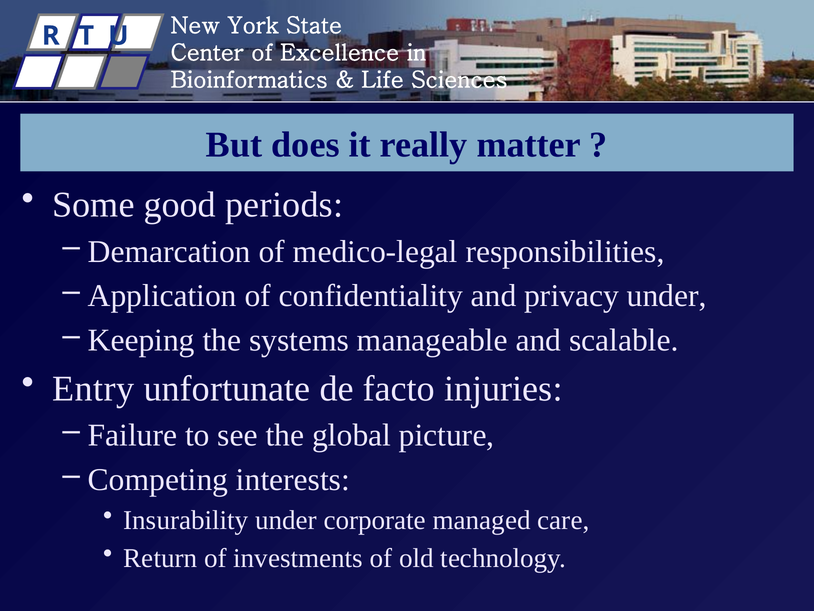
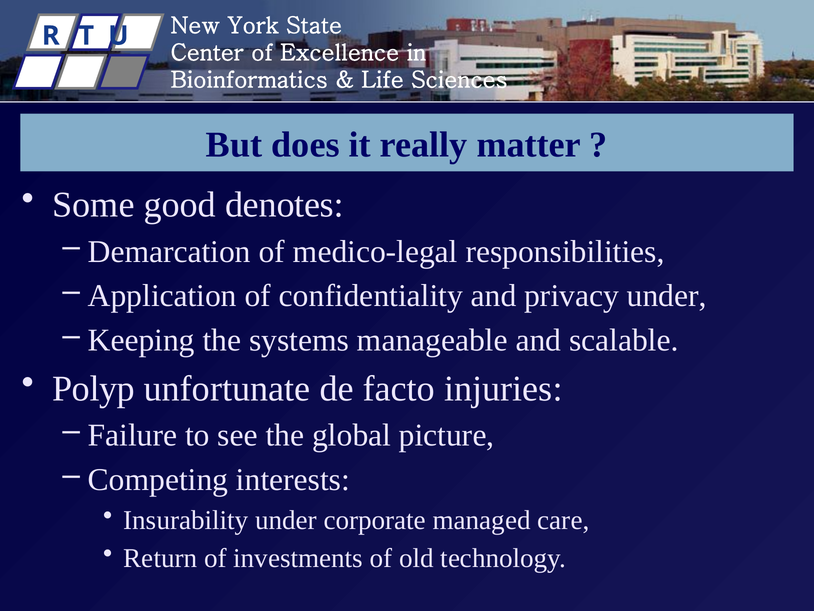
periods: periods -> denotes (284, 205)
Entry: Entry -> Polyp (94, 388)
